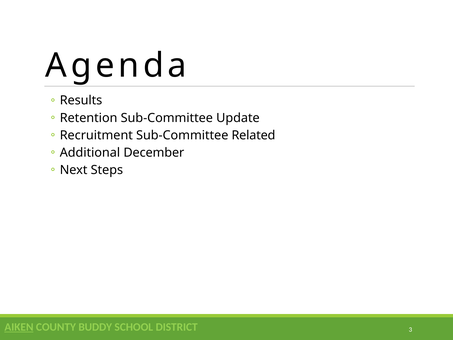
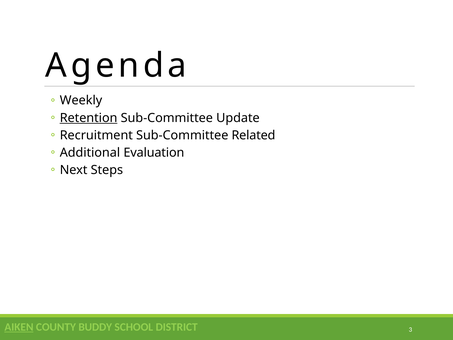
Results: Results -> Weekly (81, 100)
Retention underline: none -> present (89, 118)
December: December -> Evaluation (154, 153)
